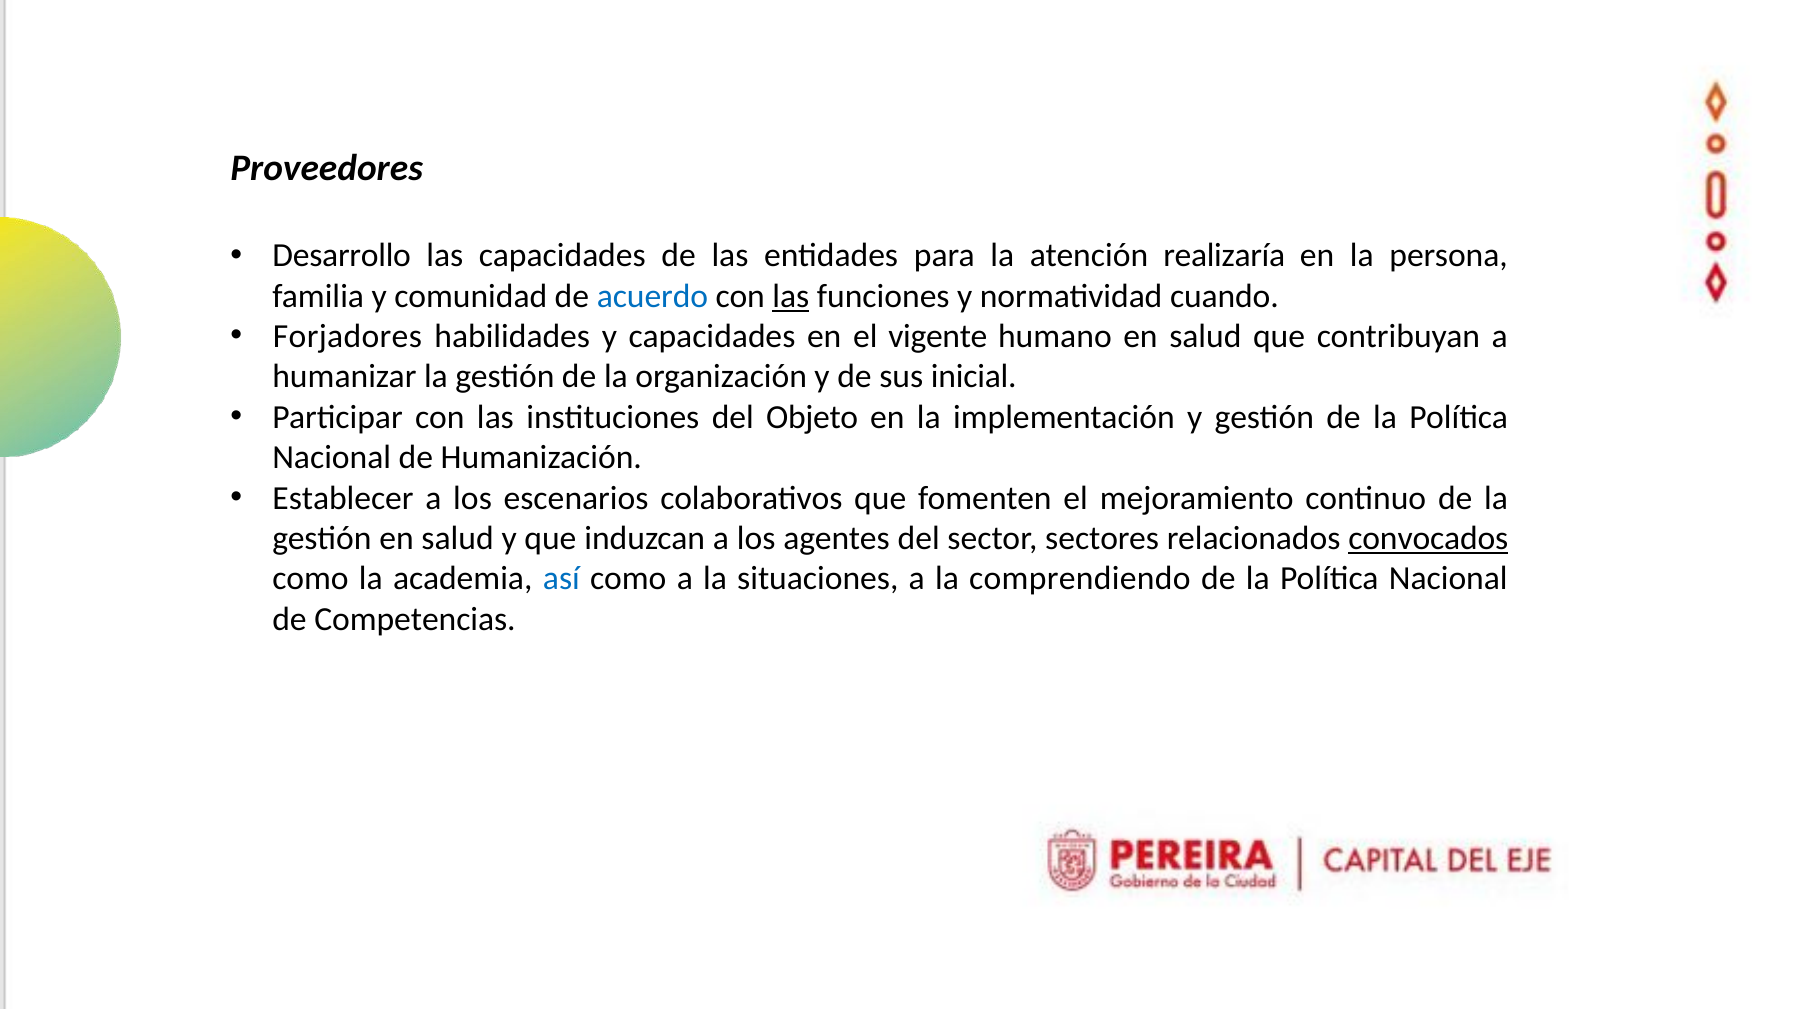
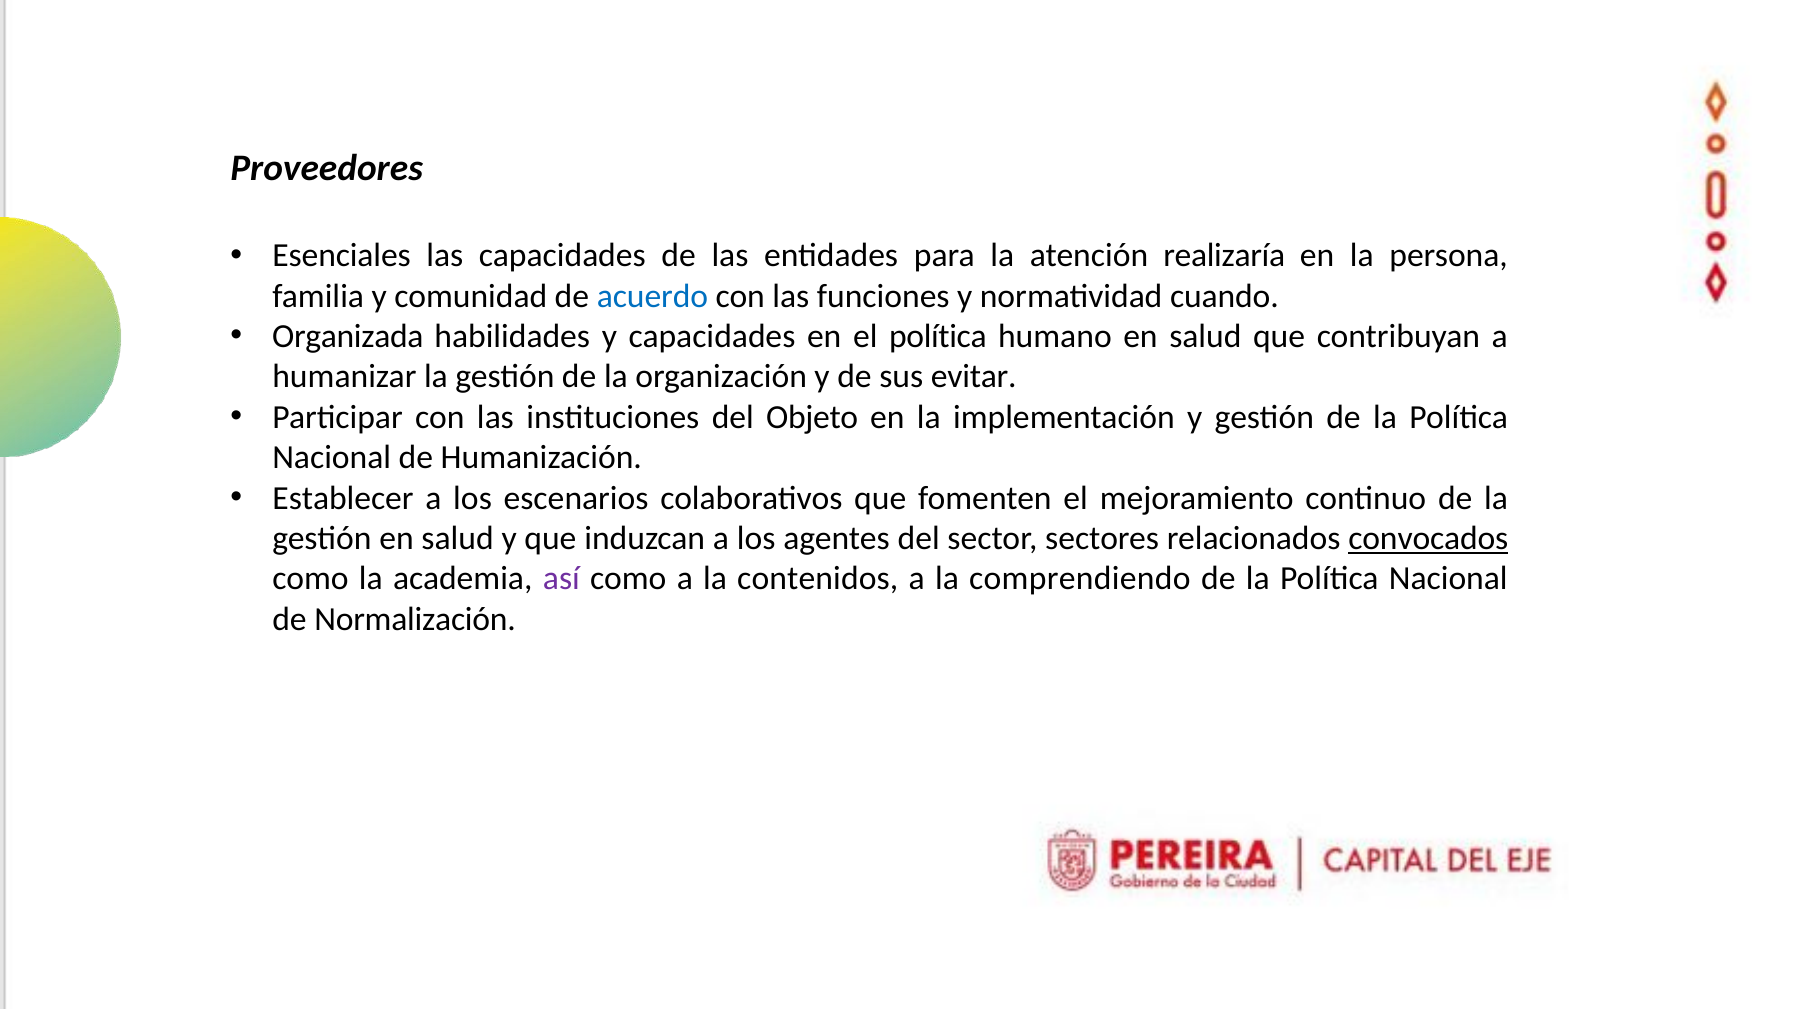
Desarrollo: Desarrollo -> Esenciales (342, 256)
las underline: present -> none (791, 296)
Forjadores: Forjadores -> Organizada (348, 336)
el vigente: vigente -> política (938, 336)
inicial: inicial -> evitar (974, 377)
así colour: blue -> purple (561, 578)
situaciones: situaciones -> contenidos (818, 578)
Competencias: Competencias -> Normalización (415, 619)
